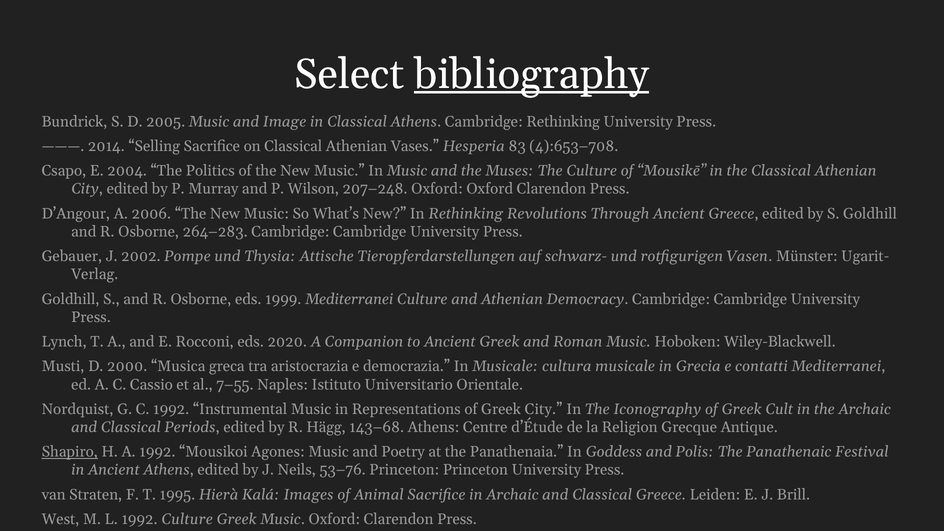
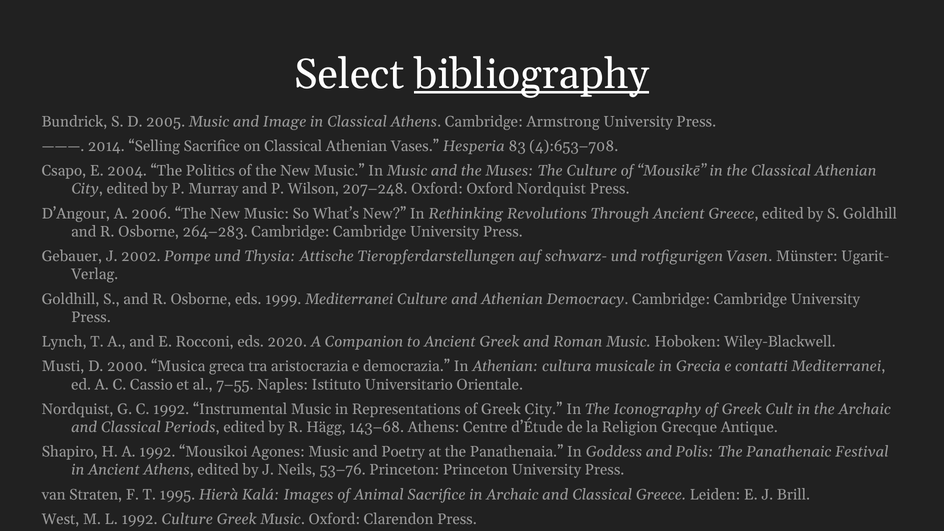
Cambridge Rethinking: Rethinking -> Armstrong (563, 122)
Oxford Oxford Clarendon: Clarendon -> Nordquist (551, 189)
In Musicale: Musicale -> Athenian (505, 366)
Shapiro underline: present -> none (70, 452)
